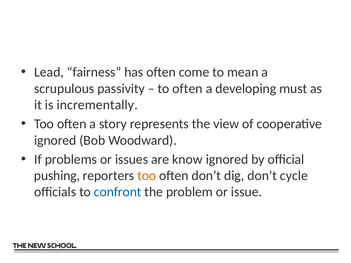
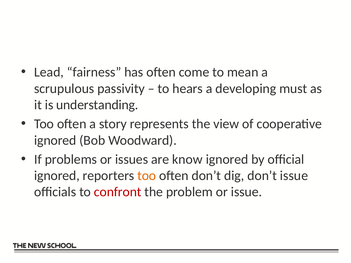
to often: often -> hears (188, 89)
incrementally: incrementally -> understanding (97, 105)
pushing: pushing -> ignored (57, 176)
don’t cycle: cycle -> issue (294, 176)
confront colour: blue -> red (118, 192)
